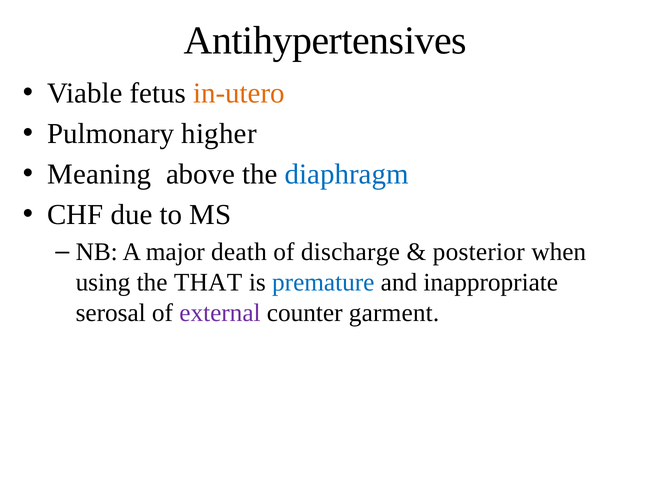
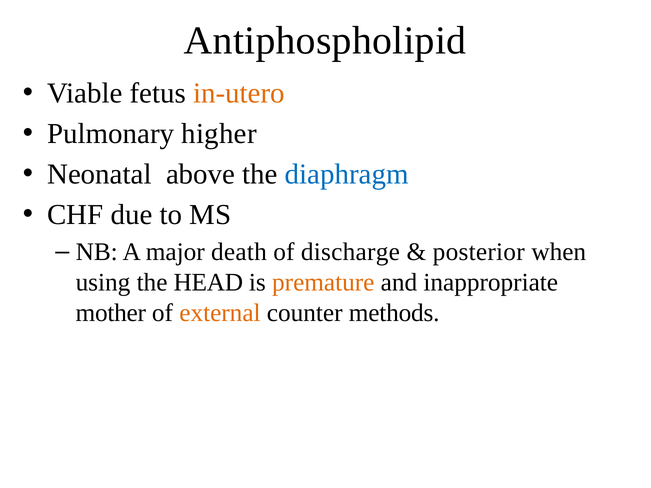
Antihypertensives: Antihypertensives -> Antiphospholipid (325, 41)
Meaning: Meaning -> Neonatal (99, 174)
THAT: THAT -> HEAD (208, 282)
premature colour: blue -> orange (323, 282)
serosal: serosal -> mother (111, 313)
external colour: purple -> orange (220, 313)
garment: garment -> methods (394, 313)
